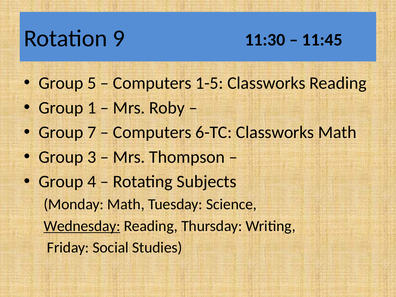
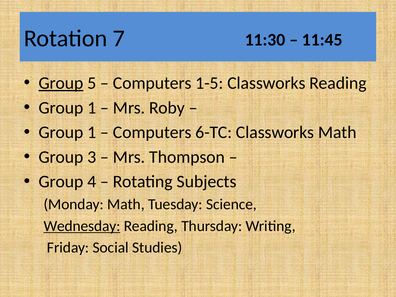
9: 9 -> 7 (119, 38)
Group underline: none -> present (61, 83)
7: 7 -> 1 (92, 132)
